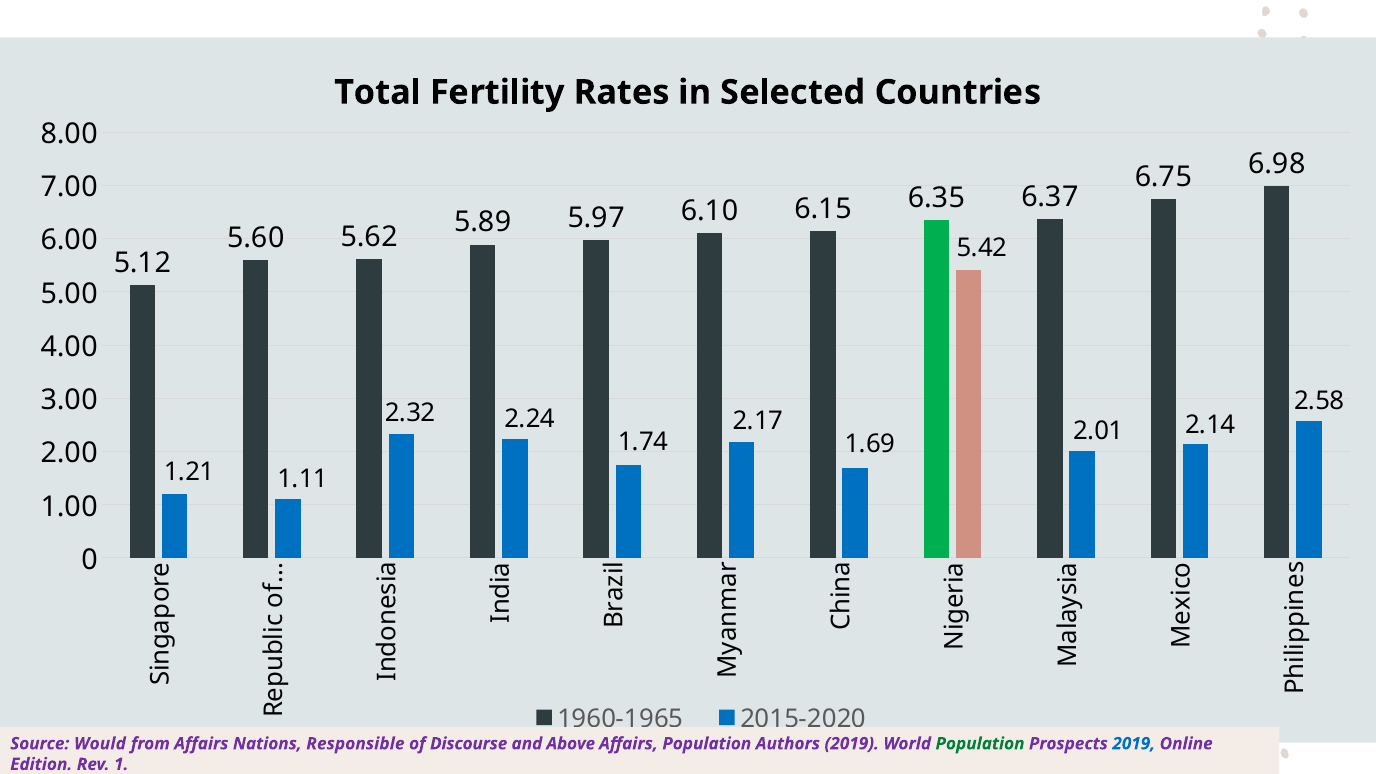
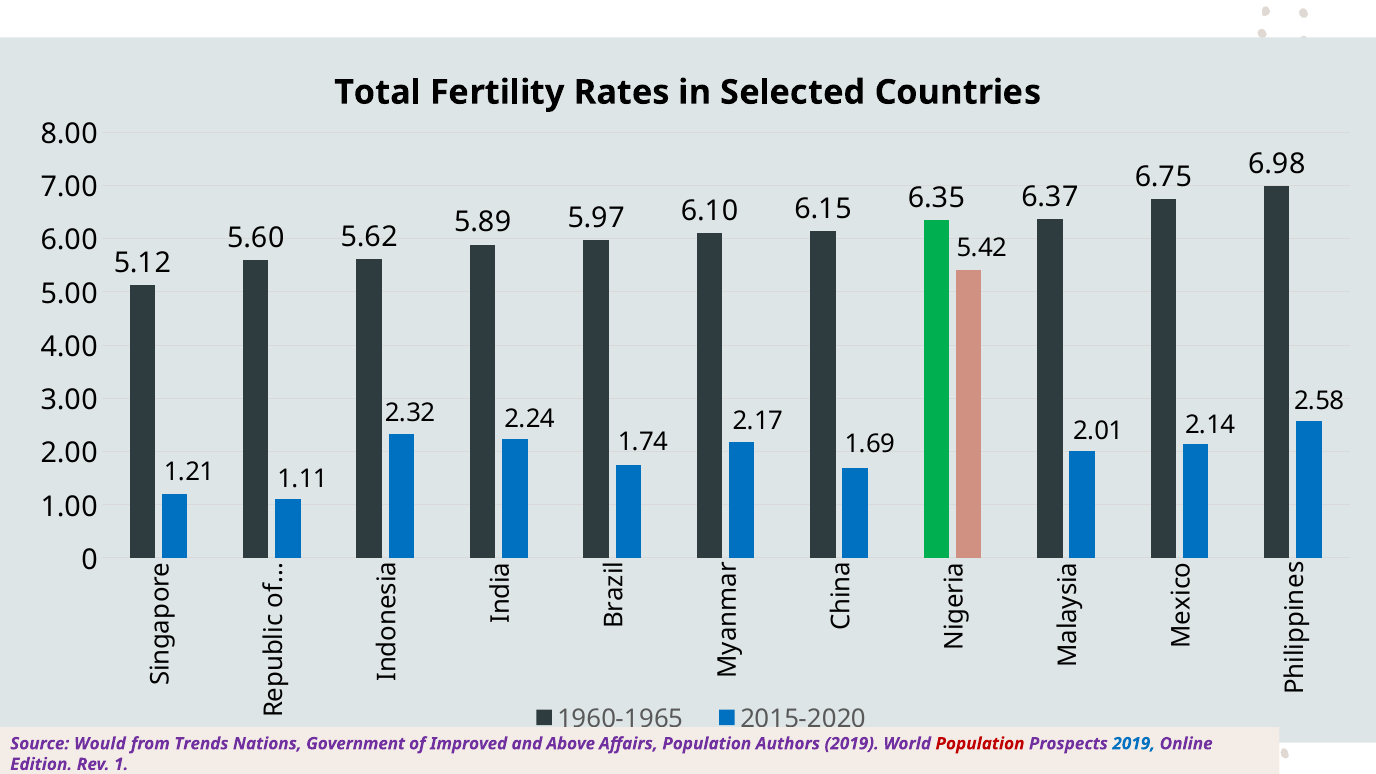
from Affairs: Affairs -> Trends (201, 744)
Responsible: Responsible -> Government (356, 744)
Discourse: Discourse -> Improved (469, 744)
Population colour: green -> red (980, 744)
